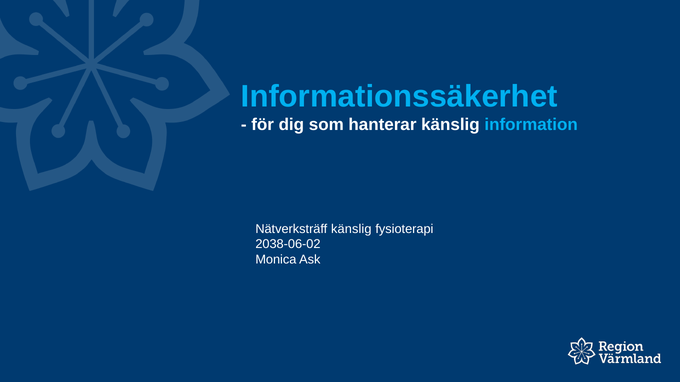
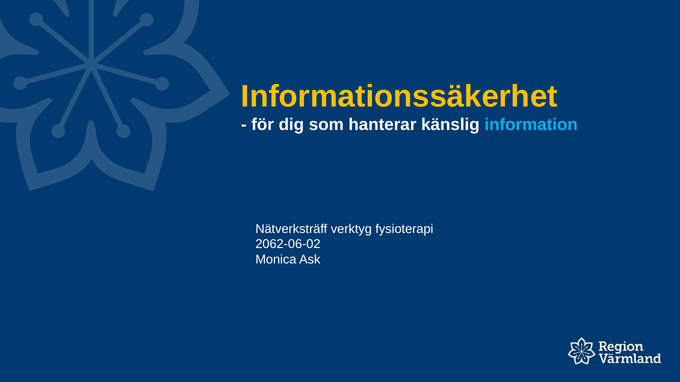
Informationssäkerhet colour: light blue -> yellow (399, 97)
Nätverksträff känslig: känslig -> verktyg (351, 229)
2038-06-02: 2038-06-02 -> 2062-06-02 (288, 245)
